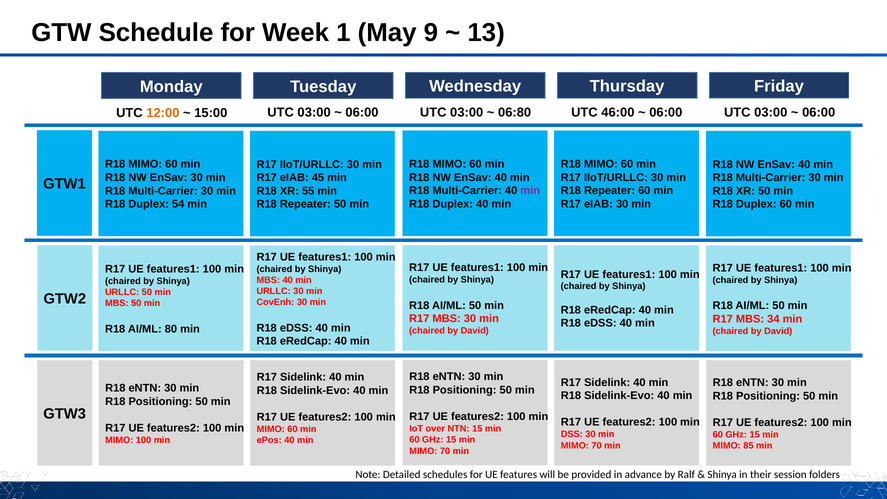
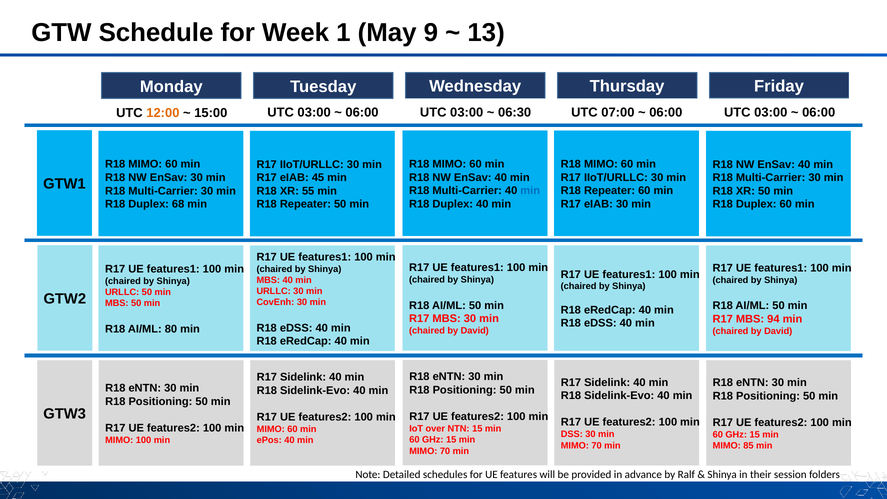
06:80: 06:80 -> 06:30 (515, 113)
46:00: 46:00 -> 07:00 (618, 112)
min colour: purple -> blue (530, 191)
54: 54 -> 68 (178, 204)
34: 34 -> 94 (773, 319)
